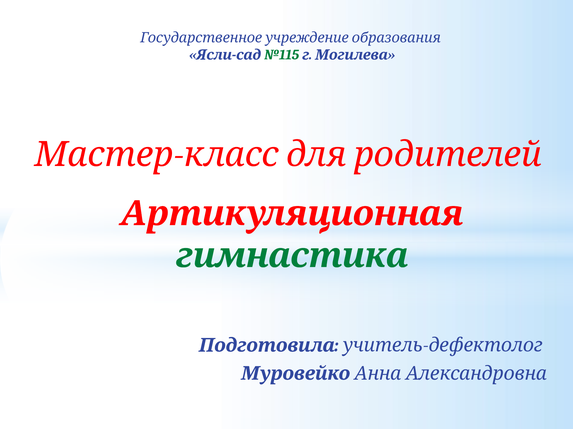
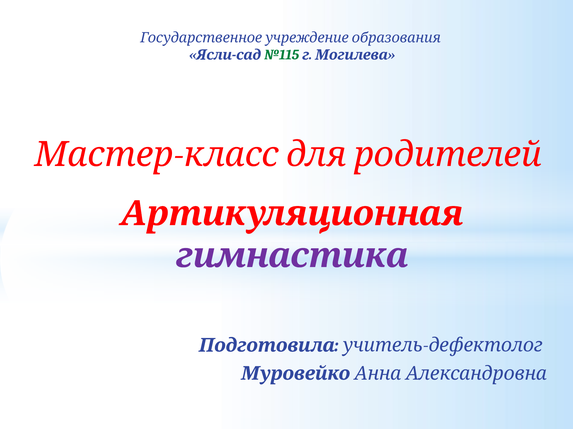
гимнастика colour: green -> purple (292, 256)
